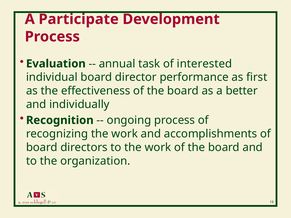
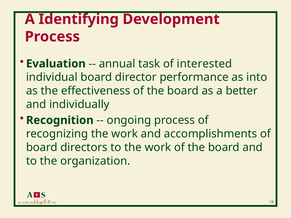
Participate: Participate -> Identifying (79, 19)
first: first -> into (257, 77)
